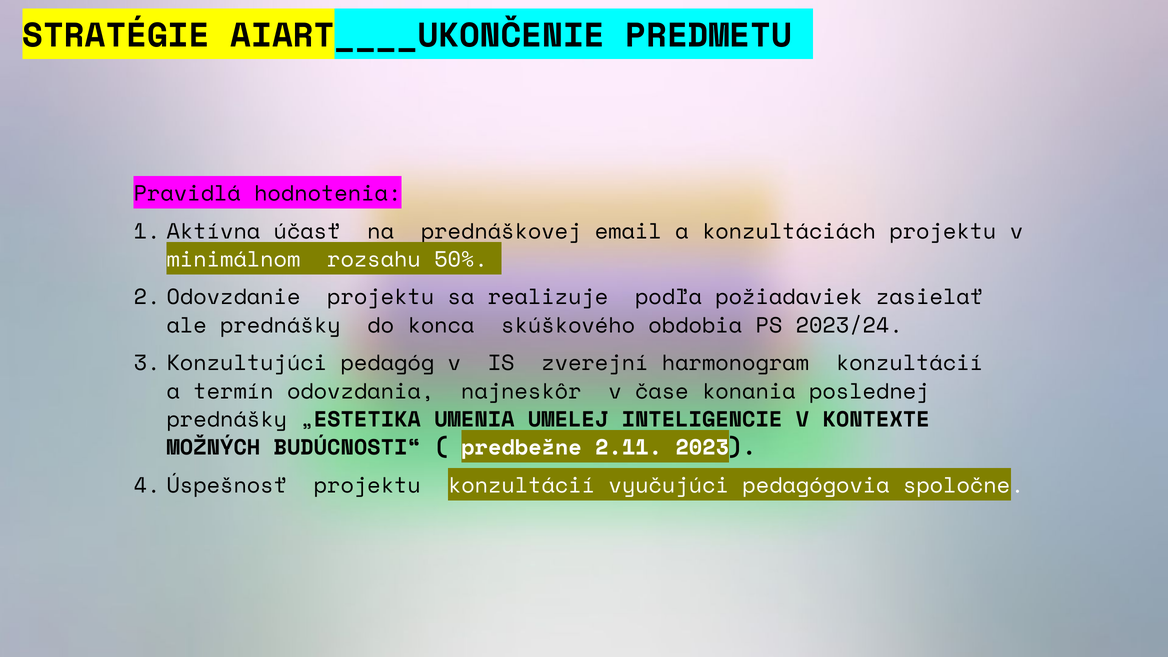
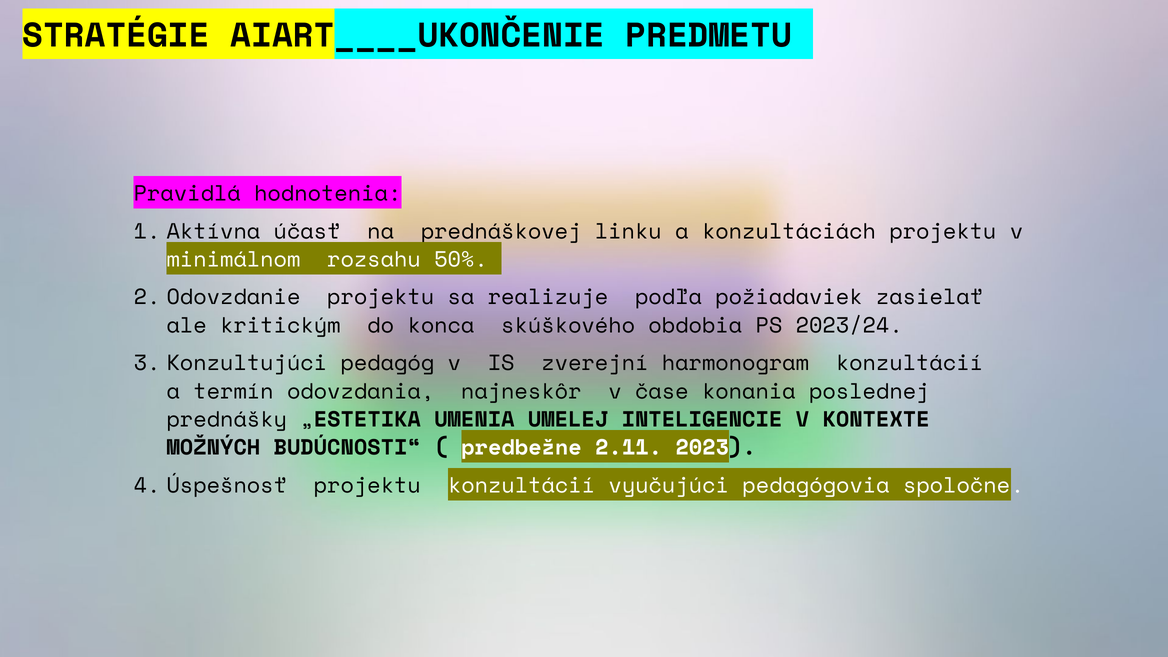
email: email -> linku (628, 231)
ale prednášky: prednášky -> kritickým (280, 325)
